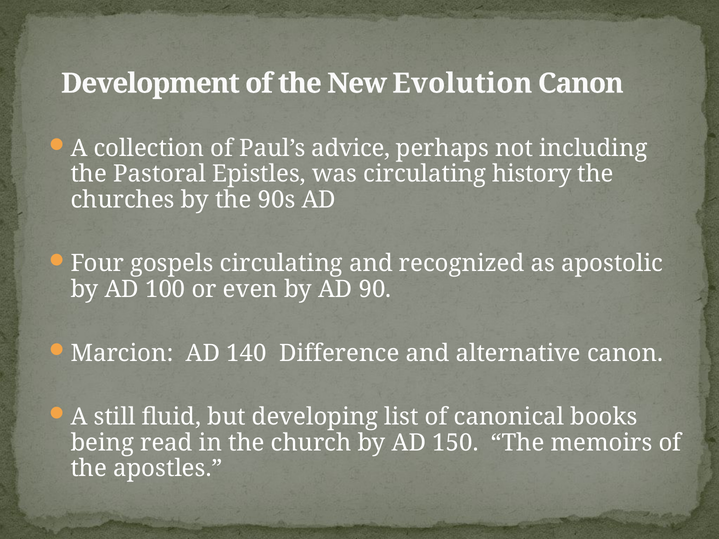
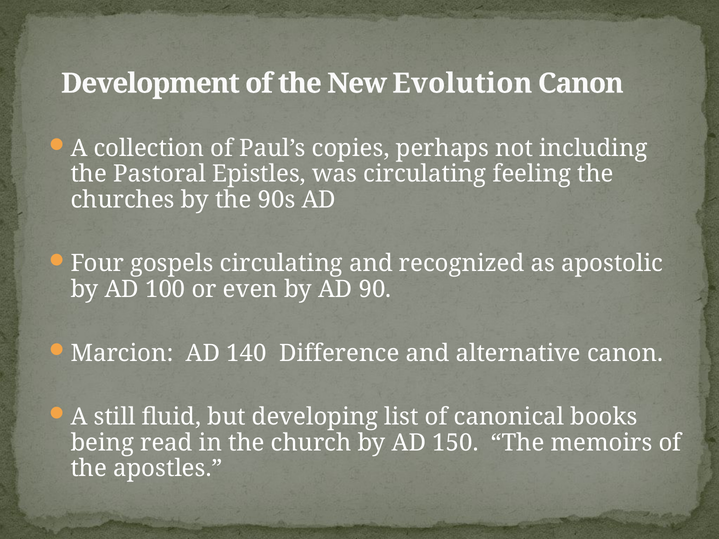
advice: advice -> copies (351, 148)
history: history -> feeling (532, 174)
